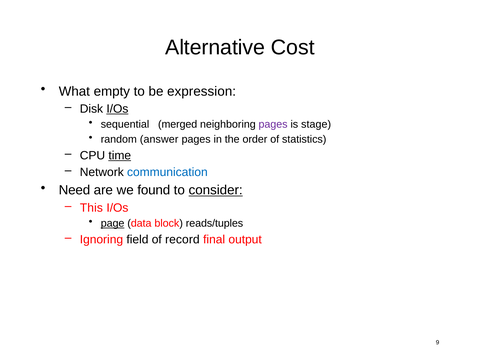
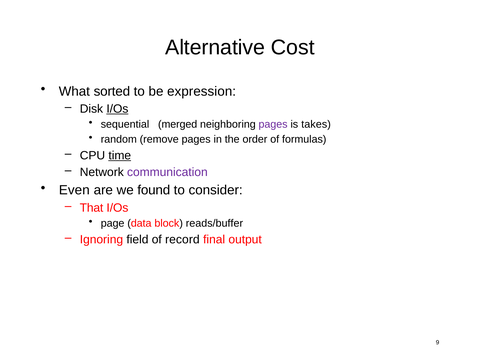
empty: empty -> sorted (112, 91)
stage: stage -> takes (316, 124)
answer: answer -> remove (159, 139)
statistics: statistics -> formulas (304, 139)
communication colour: blue -> purple (167, 172)
Need: Need -> Even (74, 190)
consider underline: present -> none (216, 190)
This: This -> That (91, 208)
page underline: present -> none (113, 223)
reads/tuples: reads/tuples -> reads/buffer (214, 223)
